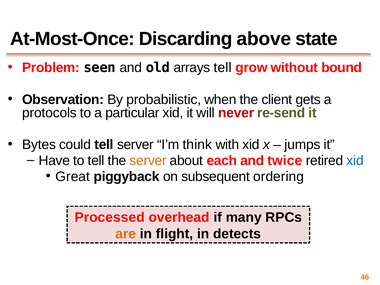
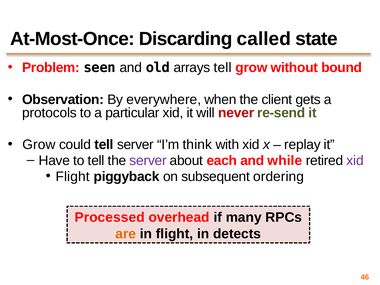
above: above -> called (264, 39)
probabilistic: probabilistic -> everywhere (164, 100)
Bytes: Bytes -> Grow (39, 145)
jumps: jumps -> replay (302, 145)
server colour: orange -> purple (148, 161)
twice: twice -> while (285, 161)
xid colour: blue -> purple (355, 161)
Great: Great -> Flight (73, 176)
